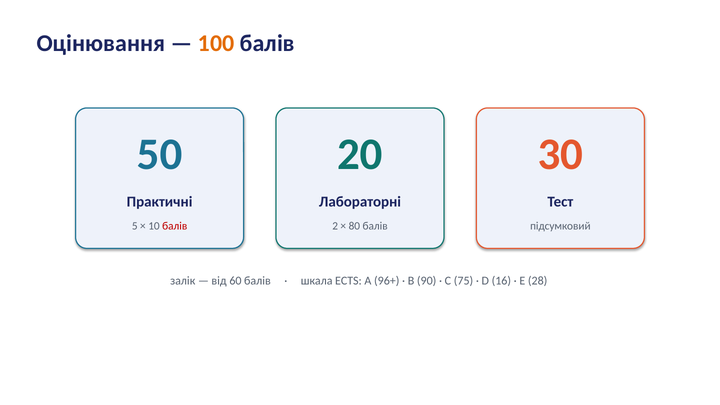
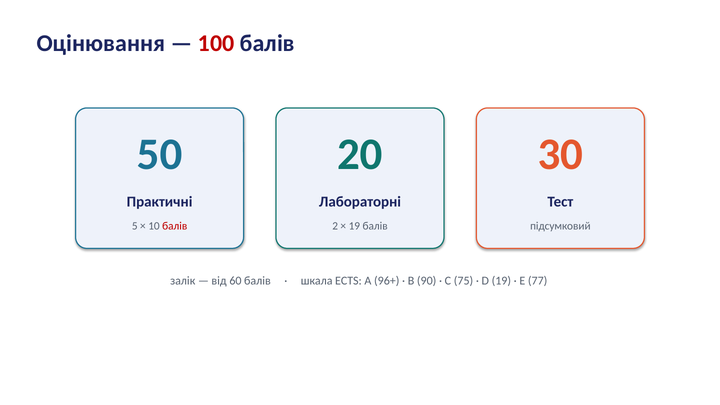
100 colour: orange -> red (216, 43)
80: 80 -> 19 (354, 226)
D 16: 16 -> 19 (501, 281)
28: 28 -> 77 (538, 281)
